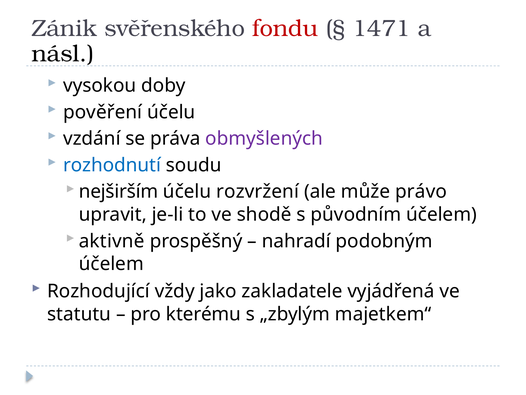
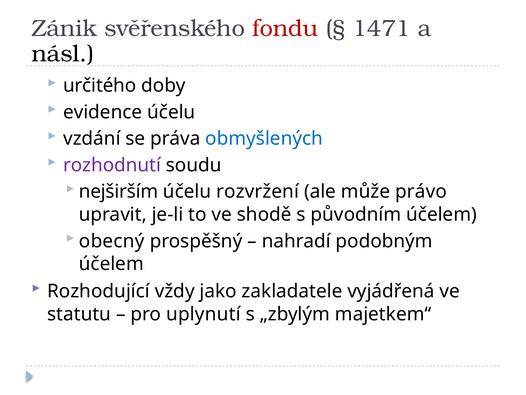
vysokou: vysokou -> určitého (100, 85)
pověření: pověření -> evidence (103, 112)
obmyšlených colour: purple -> blue (264, 138)
rozhodnutí colour: blue -> purple (112, 165)
aktivně: aktivně -> obecný (112, 241)
kterému: kterému -> uplynutí (203, 314)
